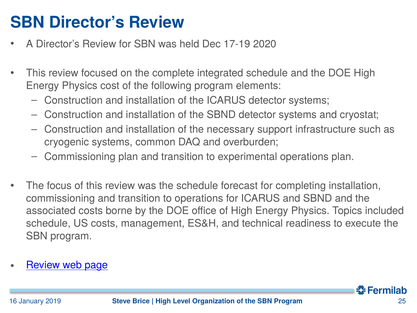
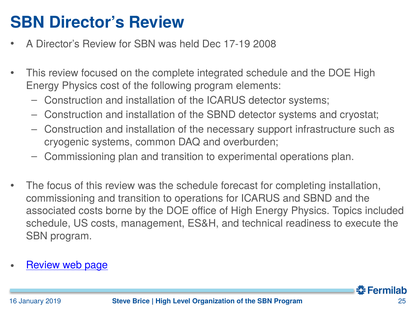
2020: 2020 -> 2008 (265, 44)
